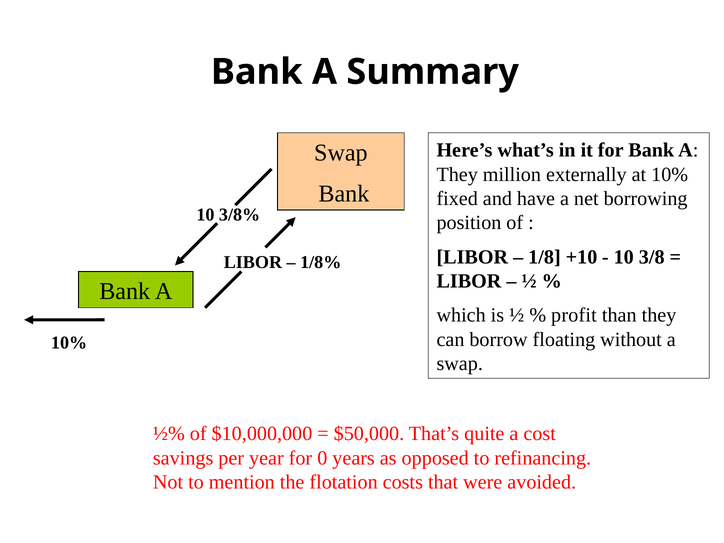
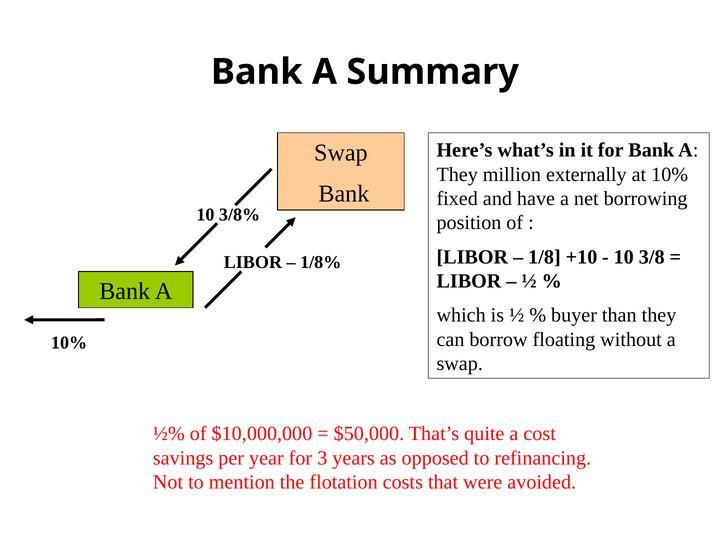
profit: profit -> buyer (574, 315)
0: 0 -> 3 (322, 458)
